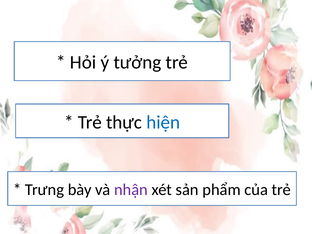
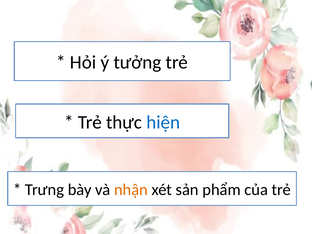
nhận colour: purple -> orange (131, 190)
